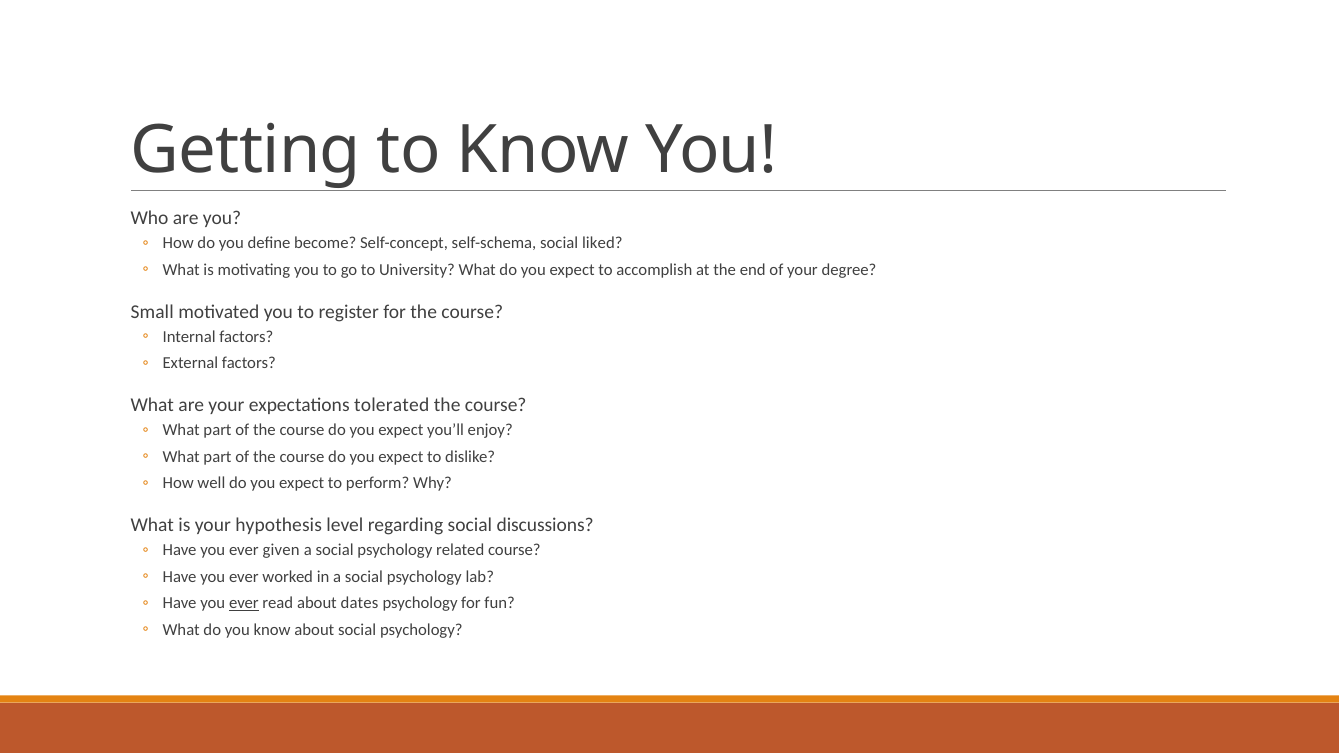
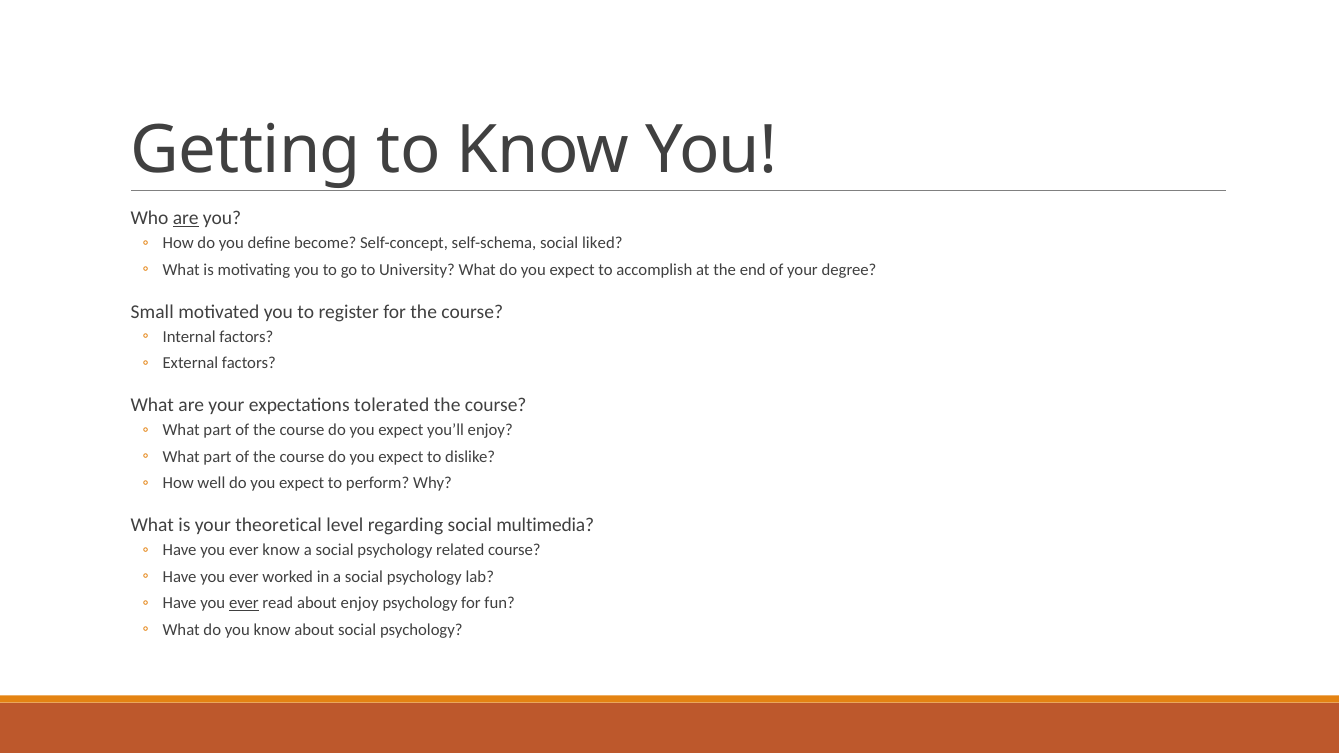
are underline: none -> present (186, 218)
hypothesis: hypothesis -> theoretical (279, 525)
discussions: discussions -> multimedia (545, 525)
ever given: given -> know (281, 550)
about dates: dates -> enjoy (360, 603)
